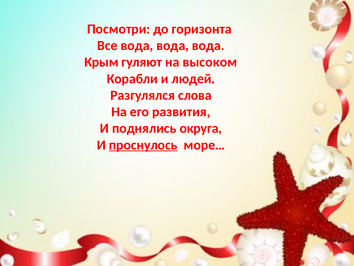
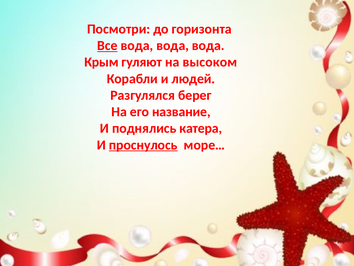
Все underline: none -> present (107, 46)
слова: слова -> берег (195, 95)
развития: развития -> название (181, 112)
округа: округа -> катера (201, 128)
